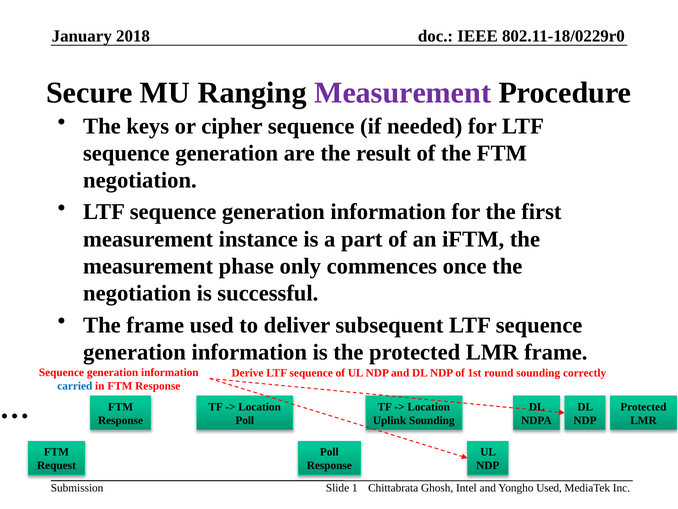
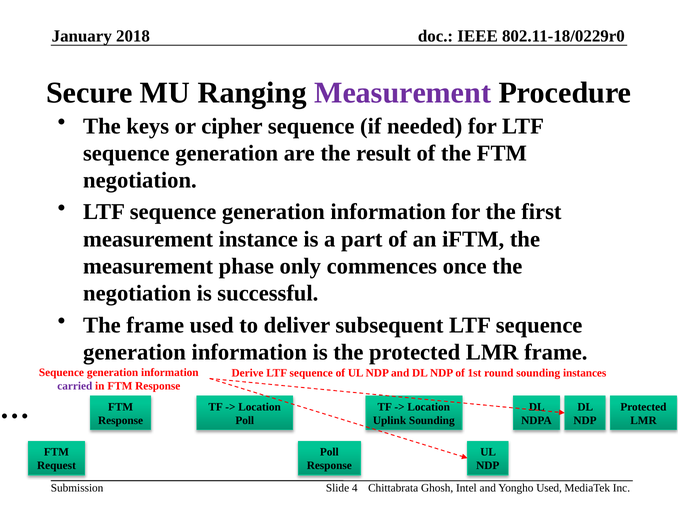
correctly: correctly -> instances (585, 372)
carried colour: blue -> purple (75, 386)
1: 1 -> 4 (355, 488)
